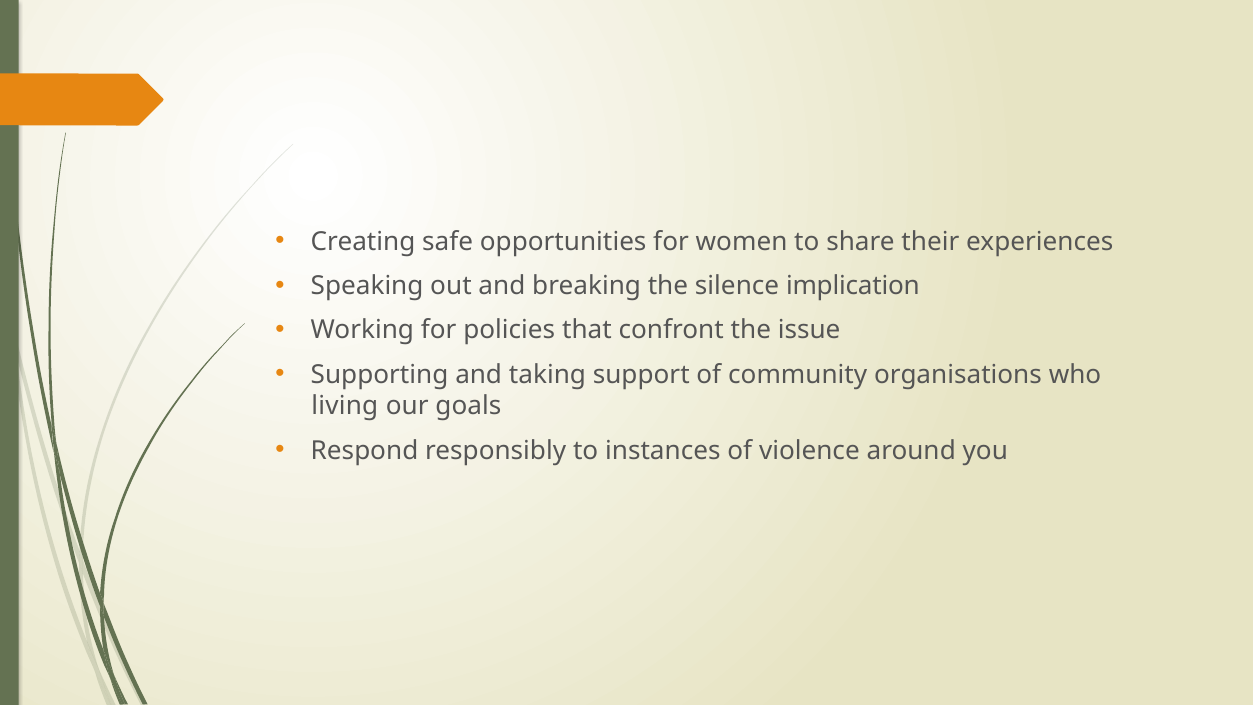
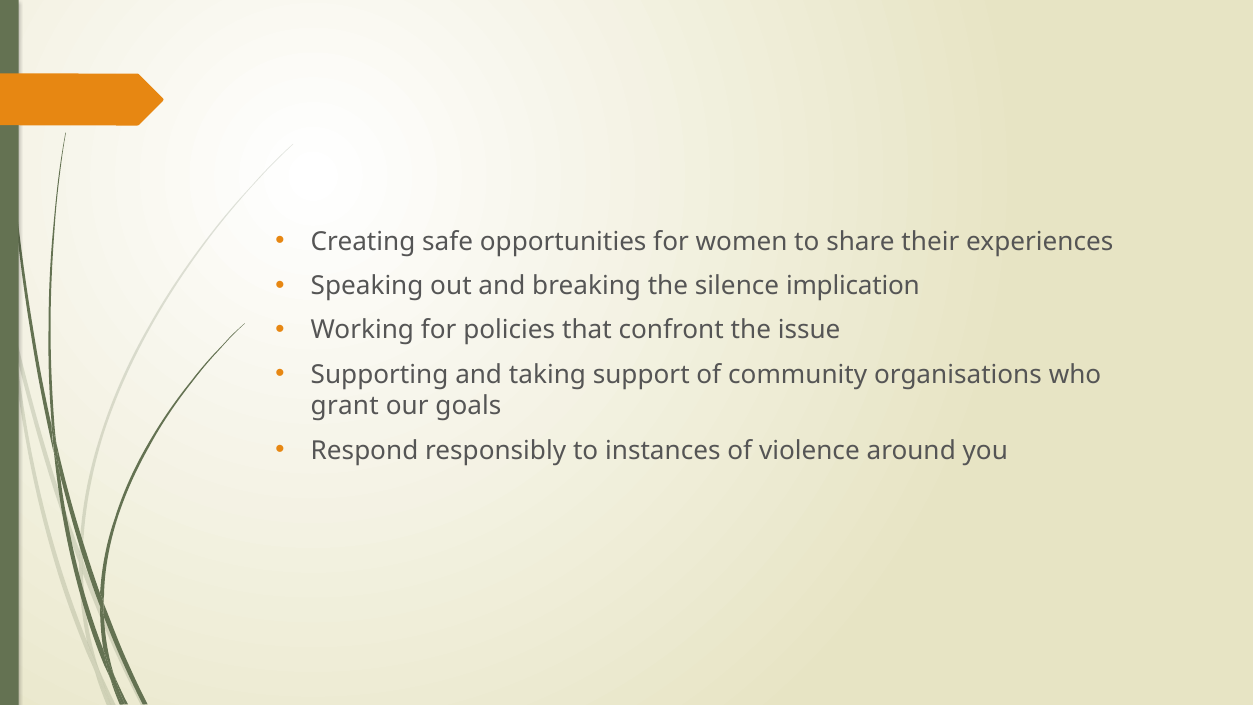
living: living -> grant (345, 406)
